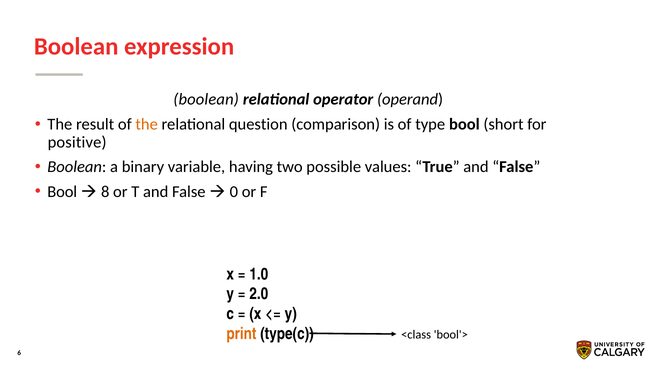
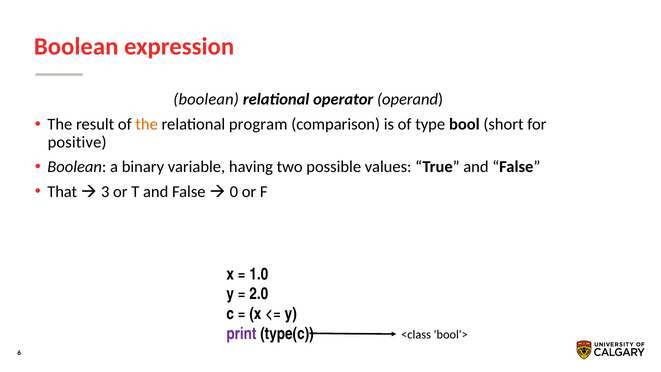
question: question -> program (258, 124)
Bool: Bool -> That (62, 191)
8: 8 -> 3 (105, 191)
print colour: orange -> purple (241, 333)
